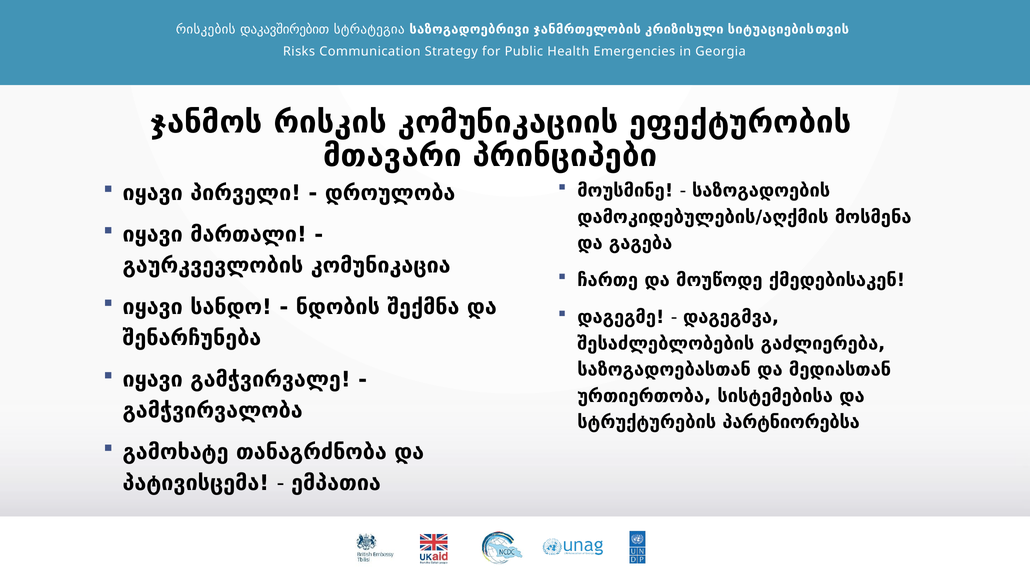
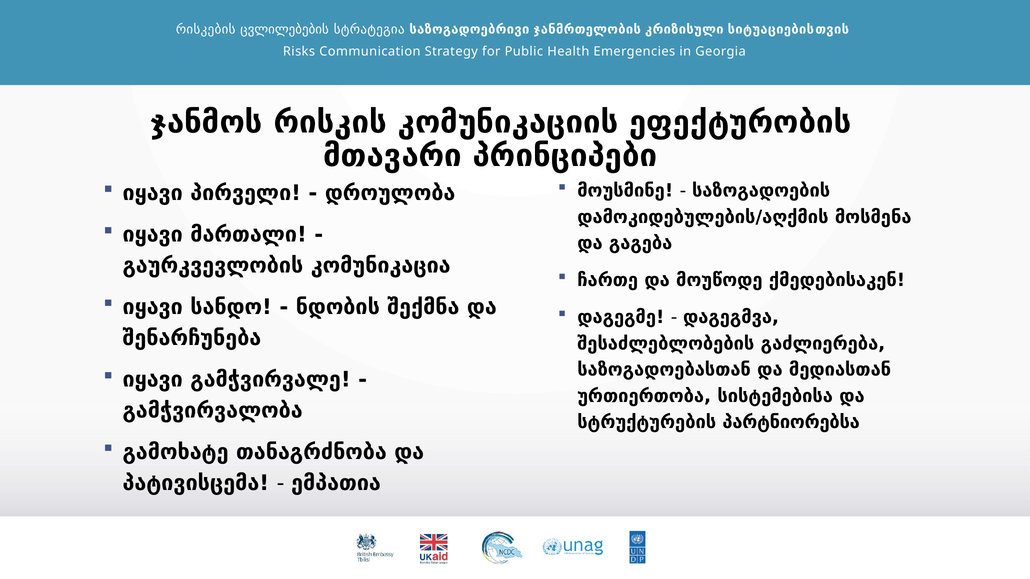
დაკავშირებით: დაკავშირებით -> ცვლილებების (285, 30)
